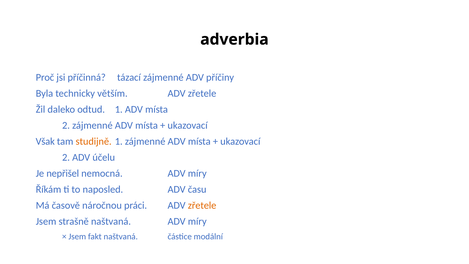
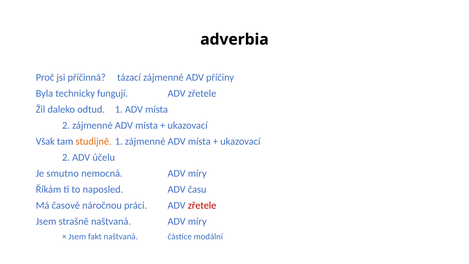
větším: větším -> fungují (112, 93)
nepřišel: nepřišel -> smutno (63, 173)
zřetele colour: orange -> red (202, 205)
